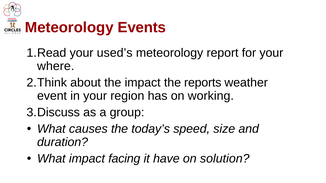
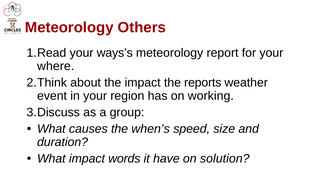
Events: Events -> Others (142, 27)
used’s: used’s -> ways’s (115, 53)
today’s: today’s -> when’s (151, 129)
facing: facing -> words (124, 159)
